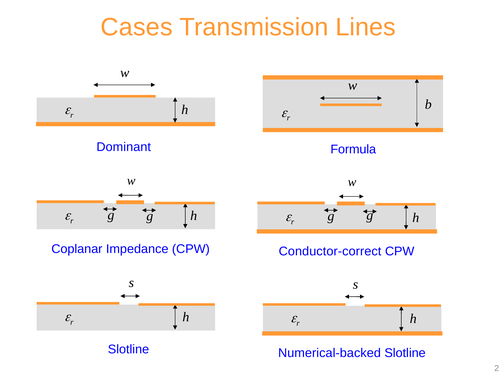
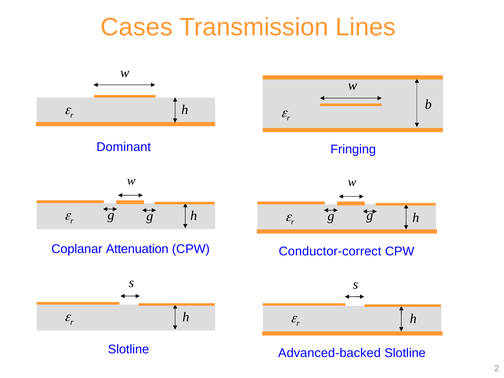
Formula: Formula -> Fringing (353, 150)
Impedance: Impedance -> Attenuation (137, 249)
Numerical-backed: Numerical-backed -> Advanced-backed (329, 353)
